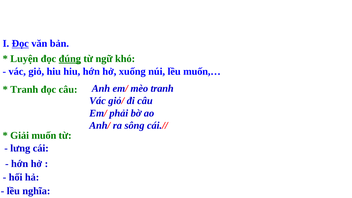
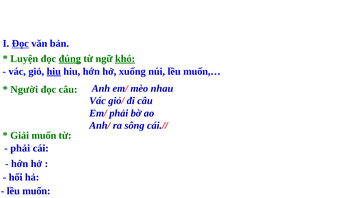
khó underline: none -> present (125, 59)
hiu underline: none -> present (54, 71)
mèo tranh: tranh -> nhau (162, 88)
Tranh: Tranh -> Người (24, 89)
lưng: lưng -> phải (20, 148)
lều nghĩa: nghĩa -> muốn (36, 191)
